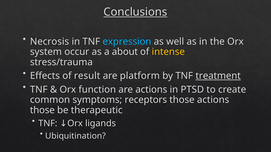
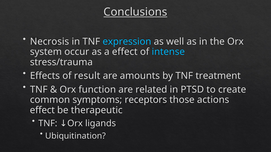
a about: about -> effect (125, 52)
intense colour: yellow -> light blue (168, 52)
platform: platform -> amounts (140, 76)
treatment underline: present -> none (218, 76)
are actions: actions -> related (151, 90)
those: those -> effect (42, 110)
